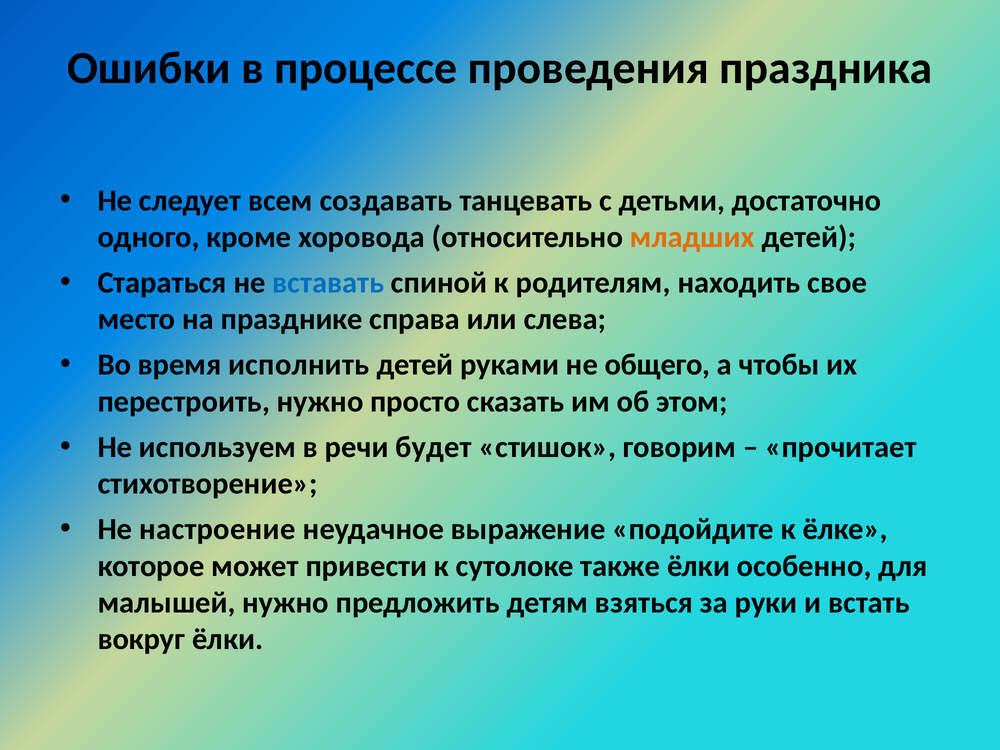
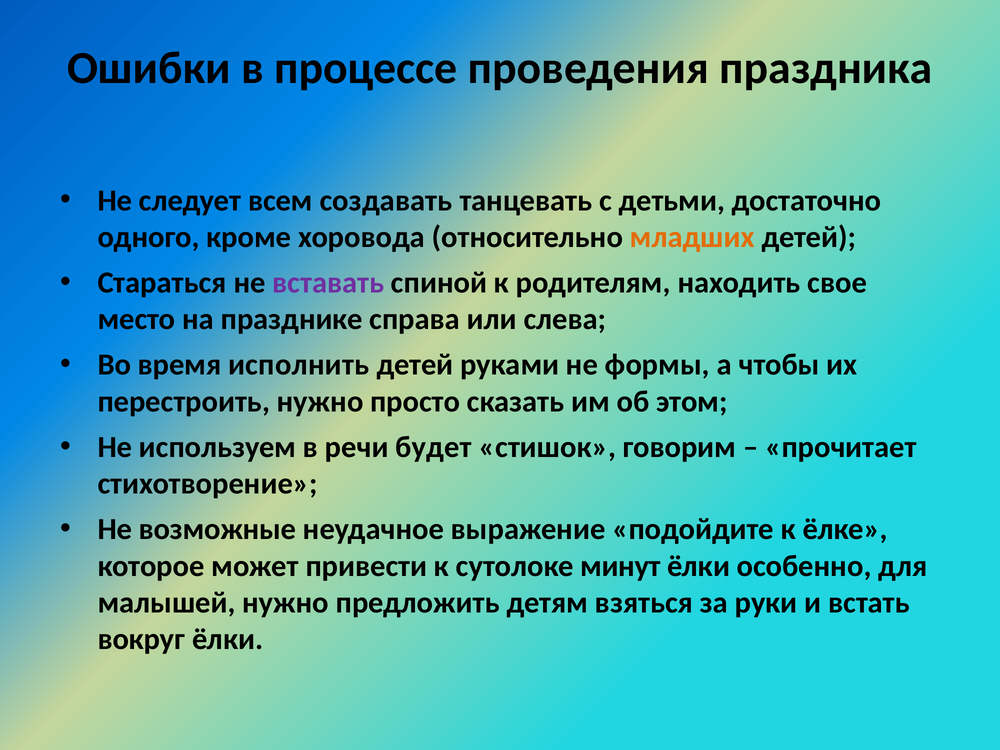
вставать colour: blue -> purple (328, 283)
общего: общего -> формы (657, 365)
настроение: настроение -> возможные (218, 529)
также: также -> минут (620, 566)
